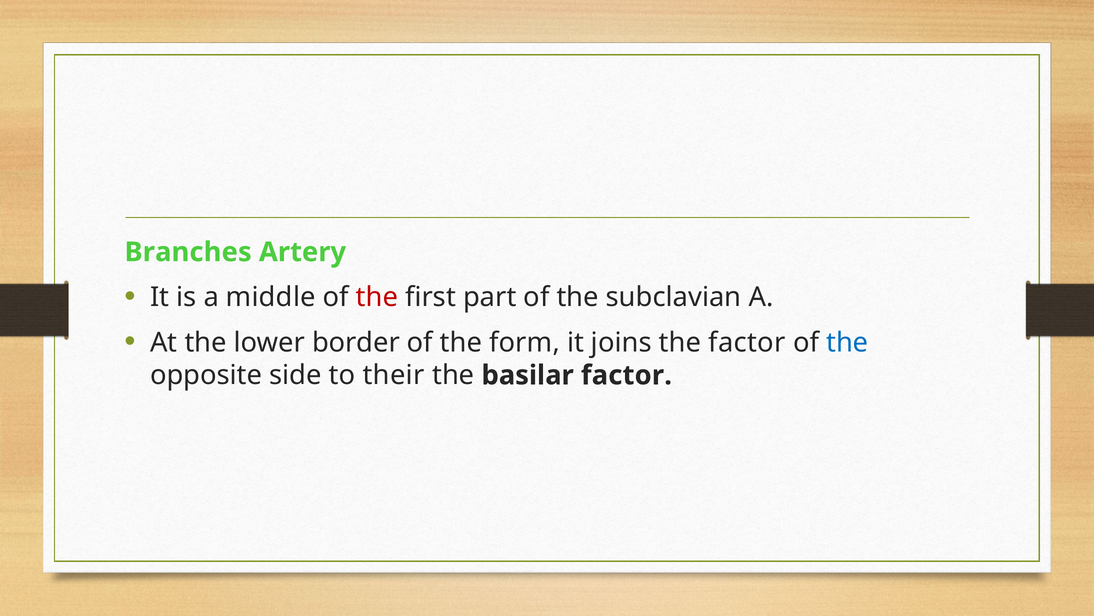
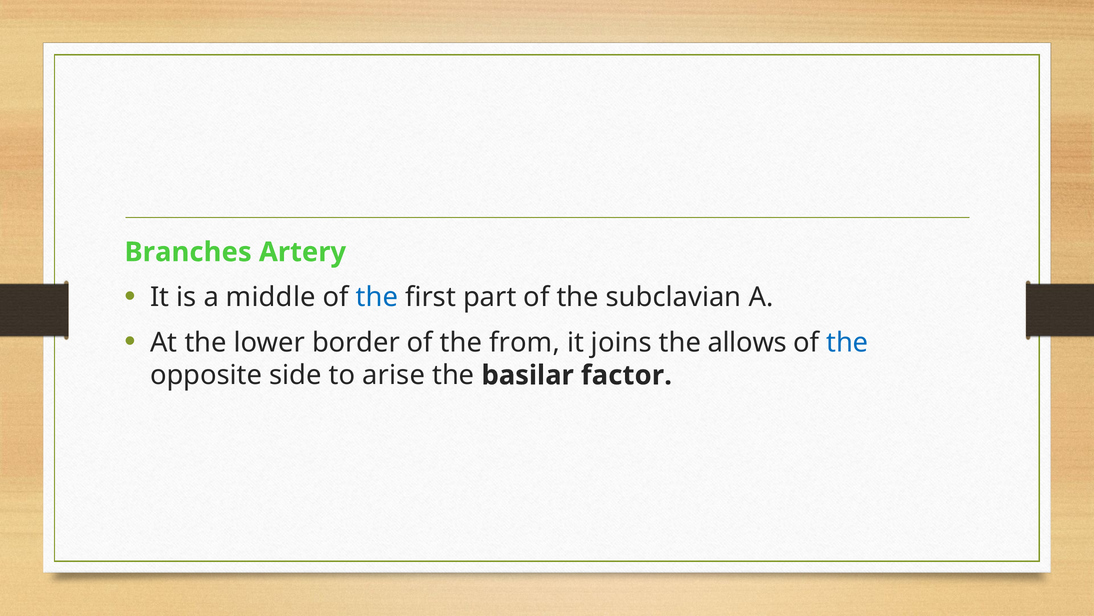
the colour: red -> blue (377, 297)
form: form -> from (525, 342)
the factor: factor -> allows (747, 342)
their: their -> arise (394, 375)
